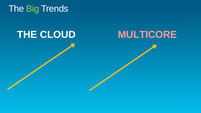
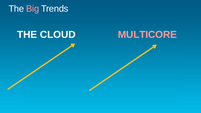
Big colour: light green -> pink (33, 9)
